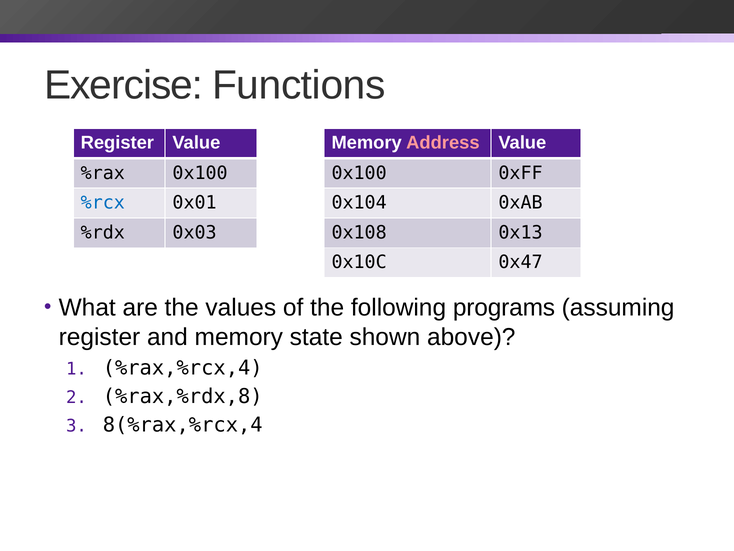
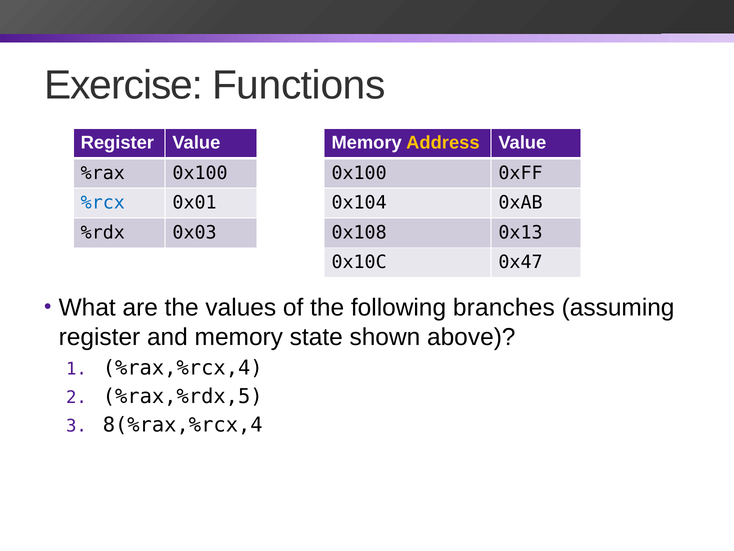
Address colour: pink -> yellow (443, 143)
programs: programs -> branches (504, 308)
%rax,%rdx,8: %rax,%rdx,8 -> %rax,%rdx,5 (183, 396)
